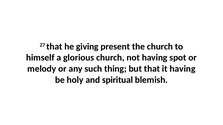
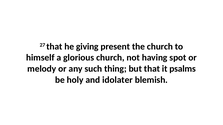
it having: having -> psalms (183, 69)
spiritual: spiritual -> idolater (117, 80)
